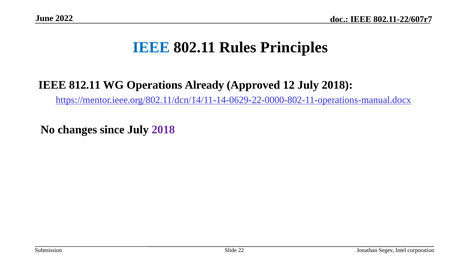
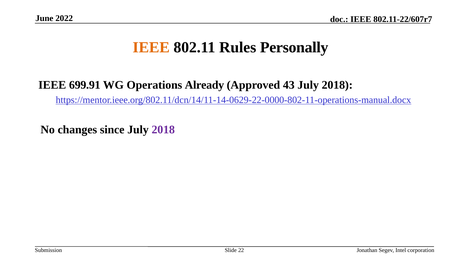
IEEE colour: blue -> orange (151, 48)
Principles: Principles -> Personally (294, 48)
812.11: 812.11 -> 699.91 (85, 85)
12: 12 -> 43 (289, 85)
